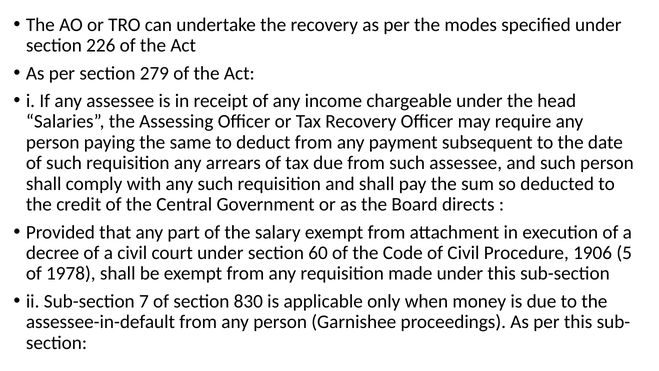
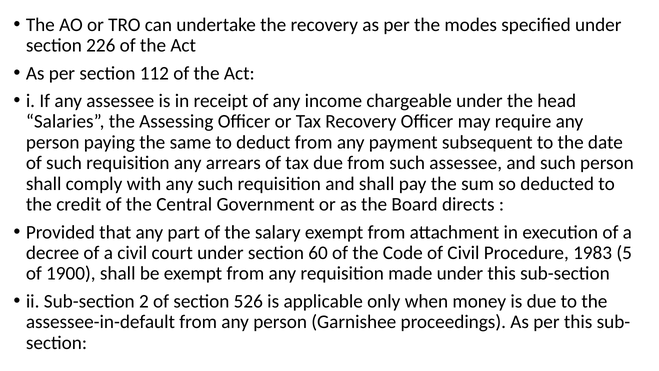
279: 279 -> 112 (154, 73)
1906: 1906 -> 1983 (593, 253)
1978: 1978 -> 1900 (71, 273)
7: 7 -> 2 (144, 301)
830: 830 -> 526 (248, 301)
